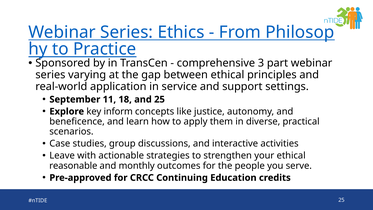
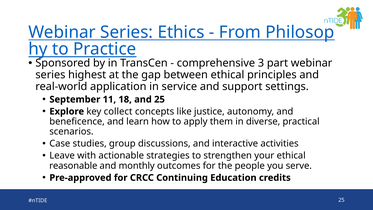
varying: varying -> highest (87, 75)
inform: inform -> collect (118, 111)
